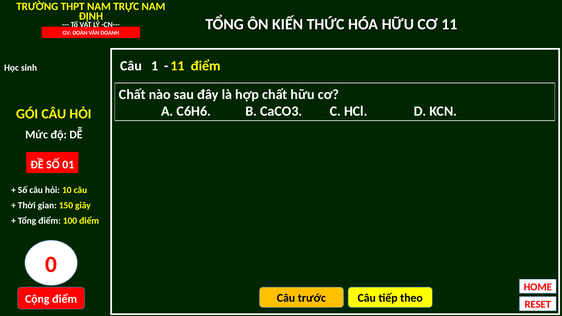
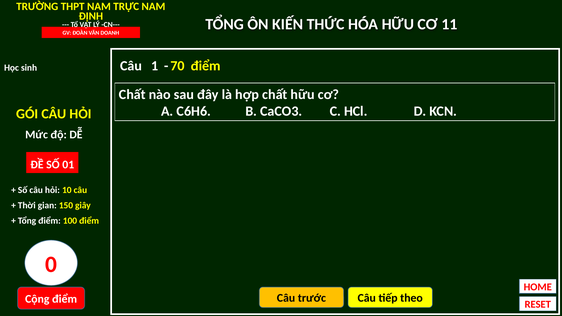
1 11: 11 -> 70 (178, 66)
